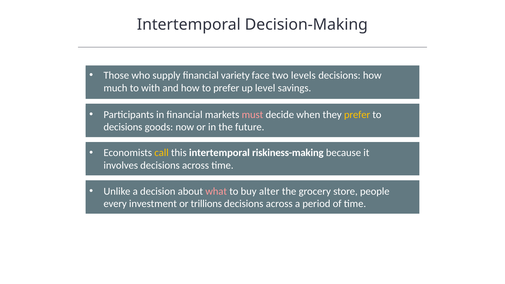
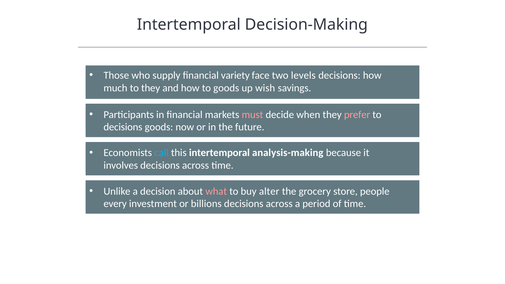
to with: with -> they (151, 88)
to prefer: prefer -> goods (226, 88)
level: level -> wish (265, 88)
prefer colour: yellow -> pink (357, 115)
call colour: yellow -> light blue (162, 153)
riskiness-making: riskiness-making -> analysis-making (288, 153)
trillions: trillions -> billions (206, 204)
